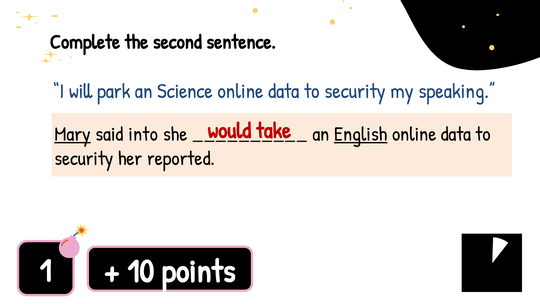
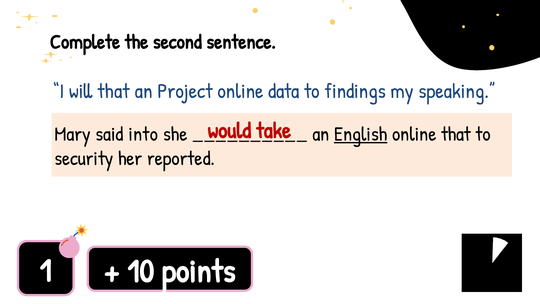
will park: park -> that (114, 91)
Science: Science -> Project (185, 91)
security: security -> findings (355, 91)
Mary underline: present -> none (73, 134)
data: data -> that (456, 134)
